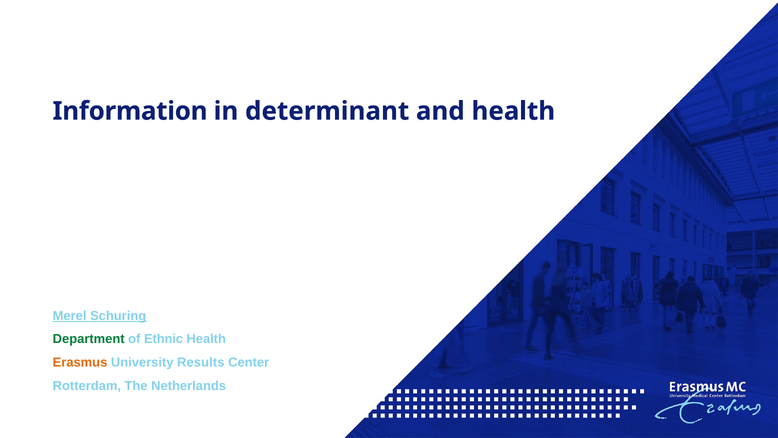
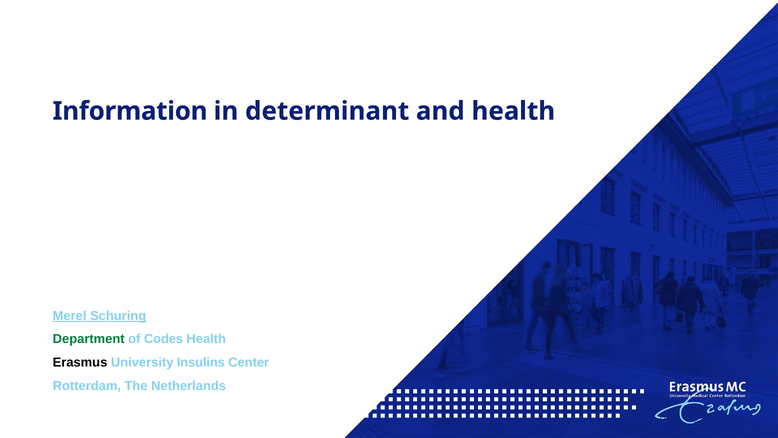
Ethnic: Ethnic -> Codes (164, 339)
Erasmus colour: orange -> black (80, 362)
Results: Results -> Insulins (201, 362)
